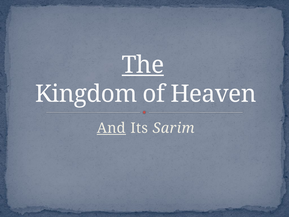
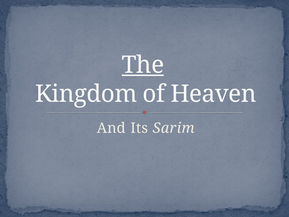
And underline: present -> none (111, 128)
